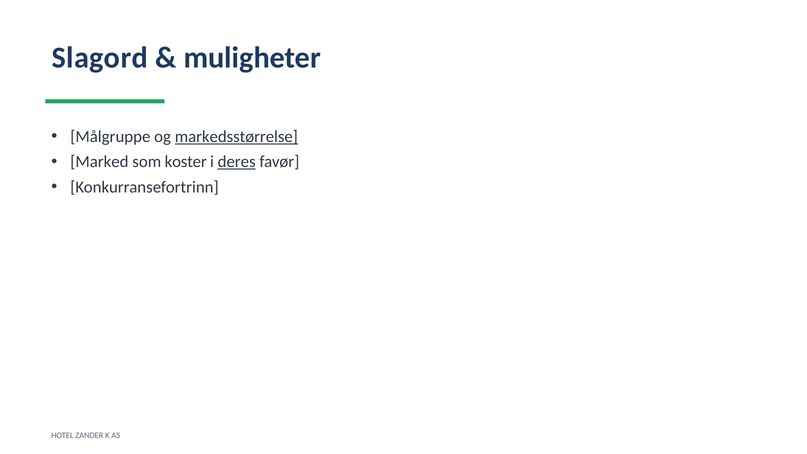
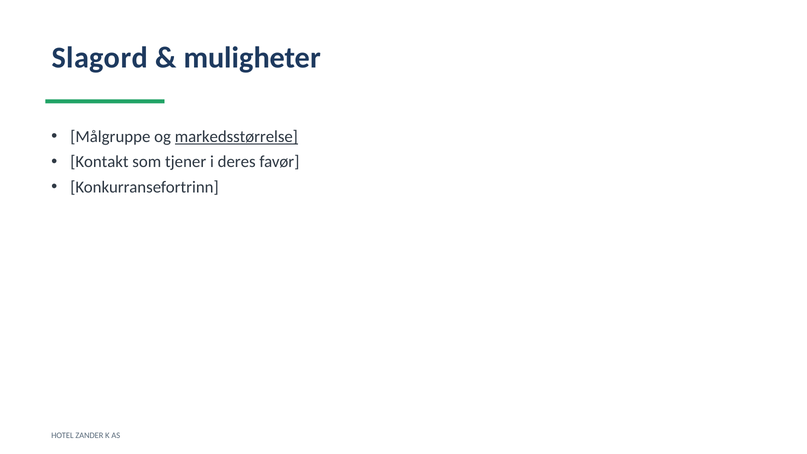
Marked: Marked -> Kontakt (99, 162)
koster: koster -> tjener (186, 162)
deres underline: present -> none (237, 162)
